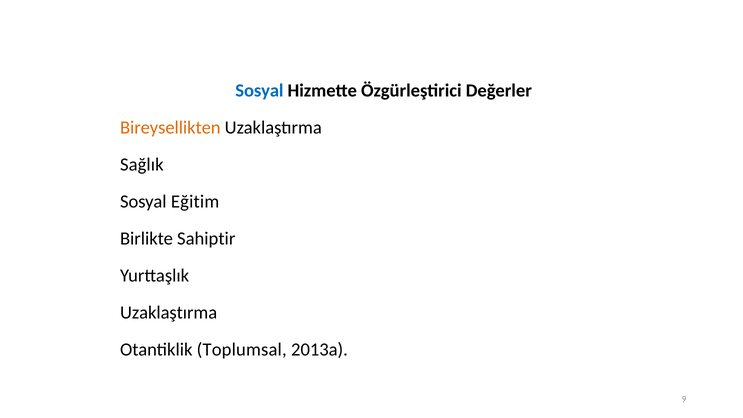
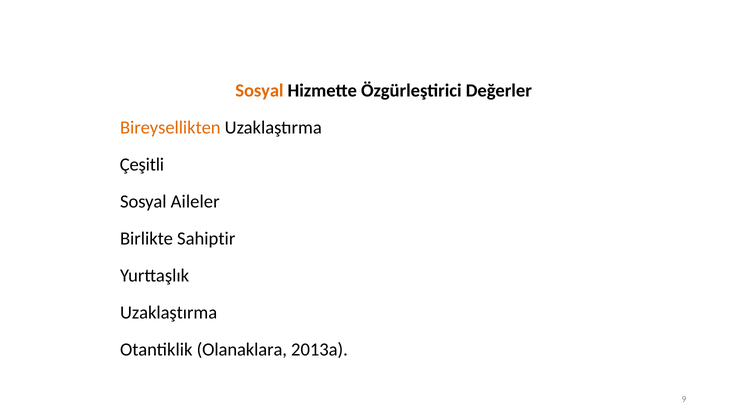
Sosyal colour: blue -> orange (259, 91)
Sağlık: Sağlık -> Çeşitli (142, 165)
Eğitim: Eğitim -> Aileler (195, 202)
Toplumsal: Toplumsal -> Olanaklara (242, 350)
